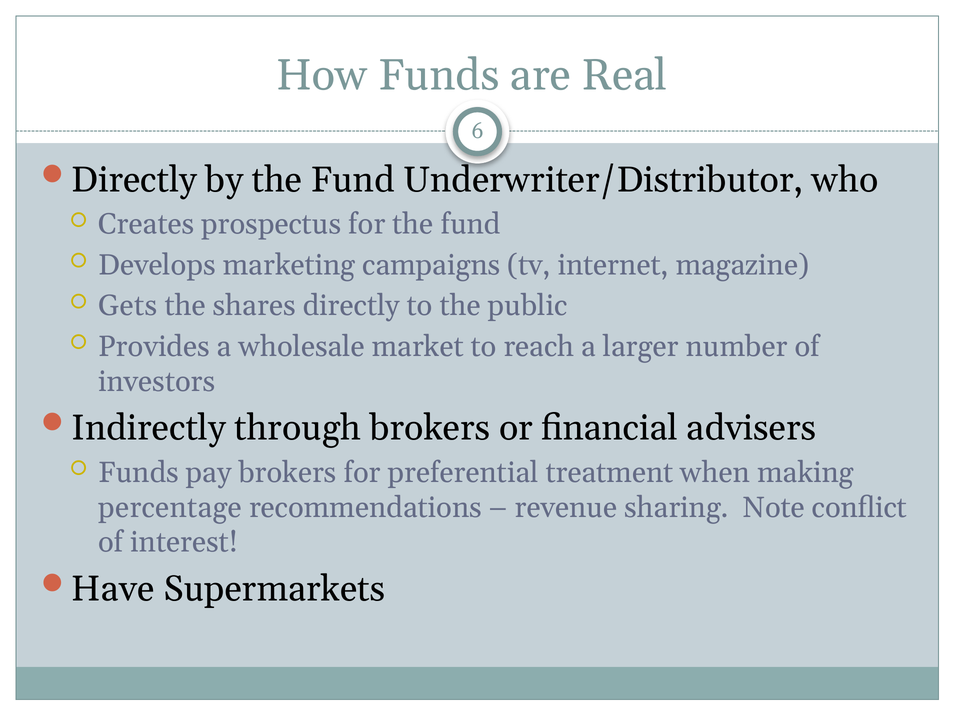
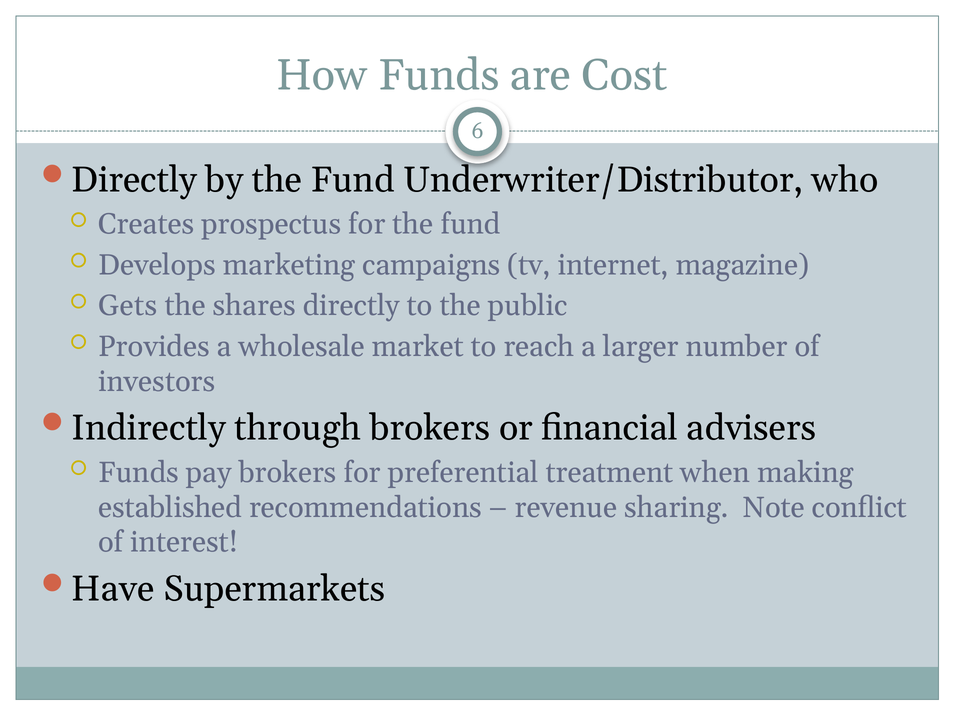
Real: Real -> Cost (624, 75)
percentage: percentage -> established (170, 508)
